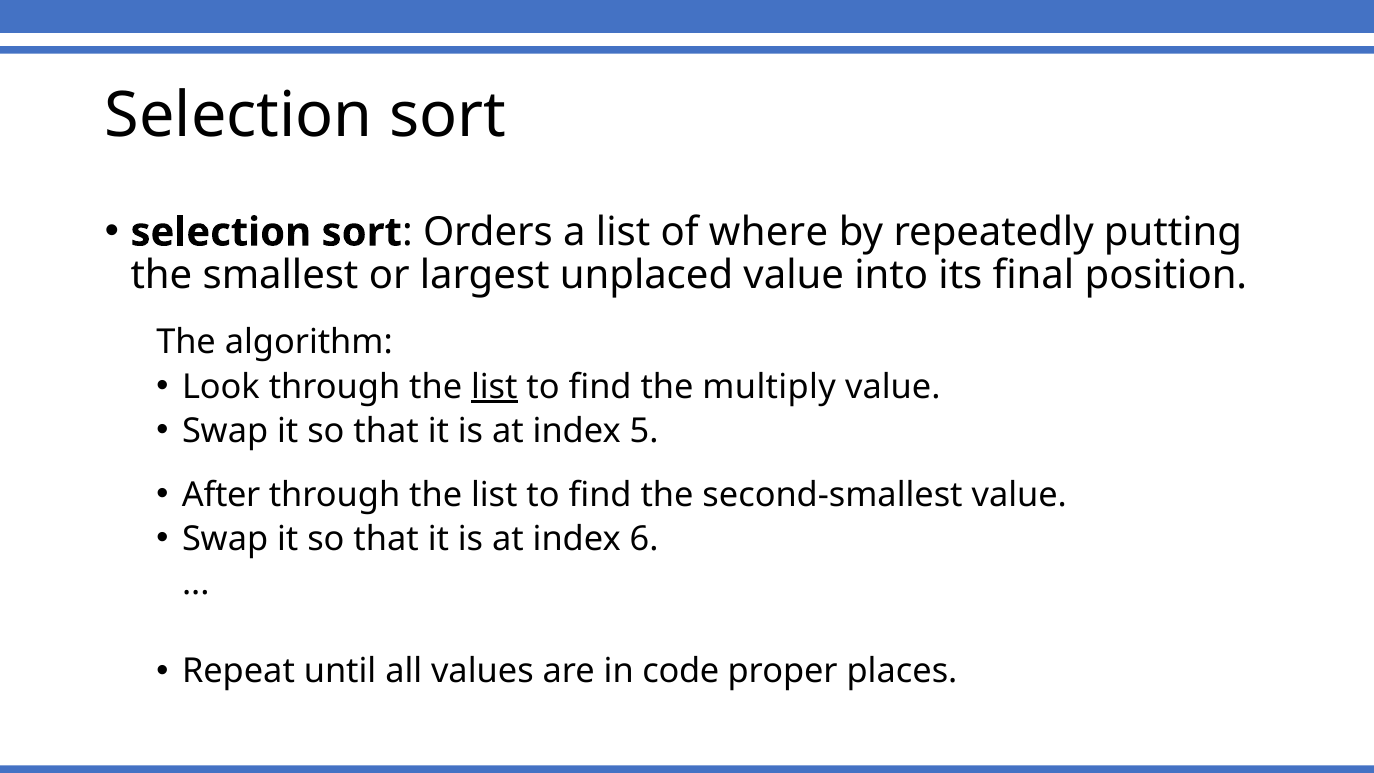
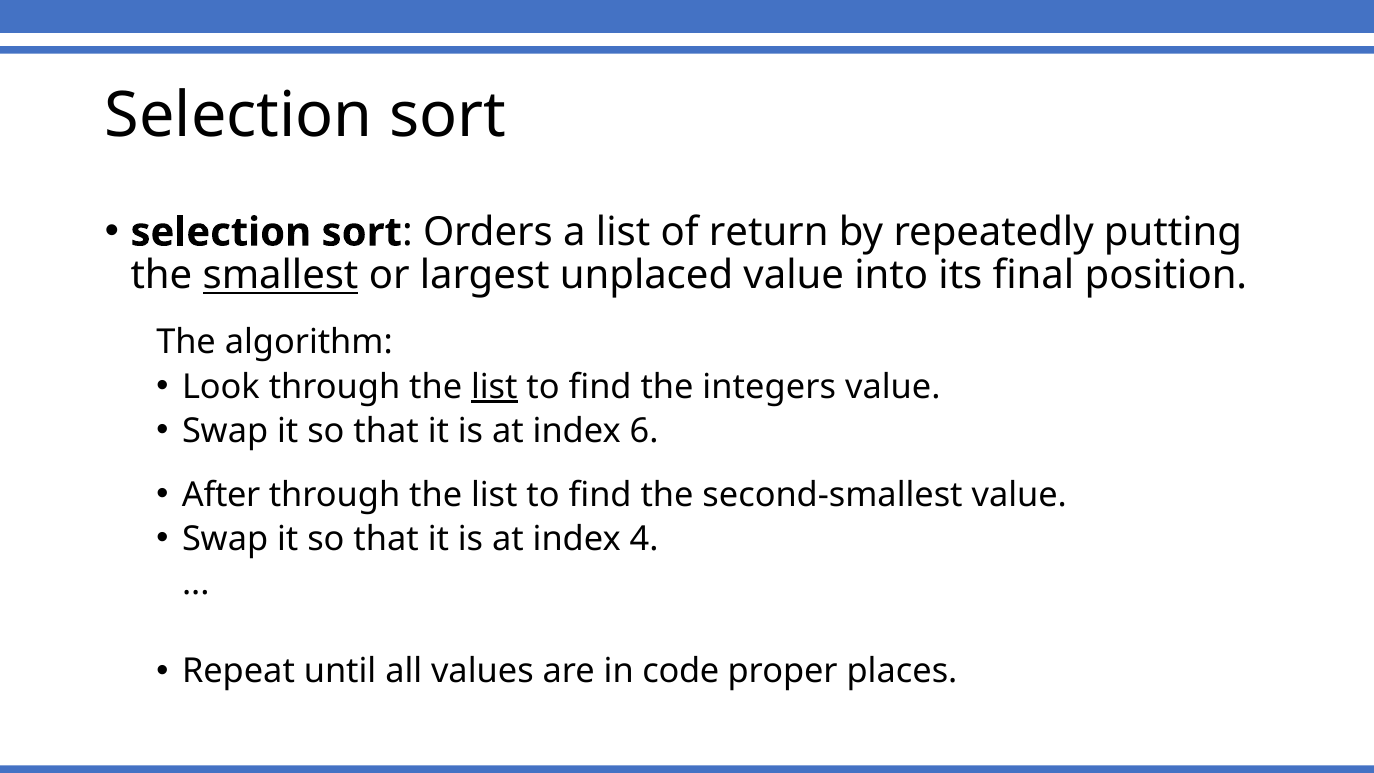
where: where -> return (769, 232)
smallest underline: none -> present (281, 276)
multiply: multiply -> integers (769, 387)
5: 5 -> 6 (644, 431)
6: 6 -> 4 (644, 539)
